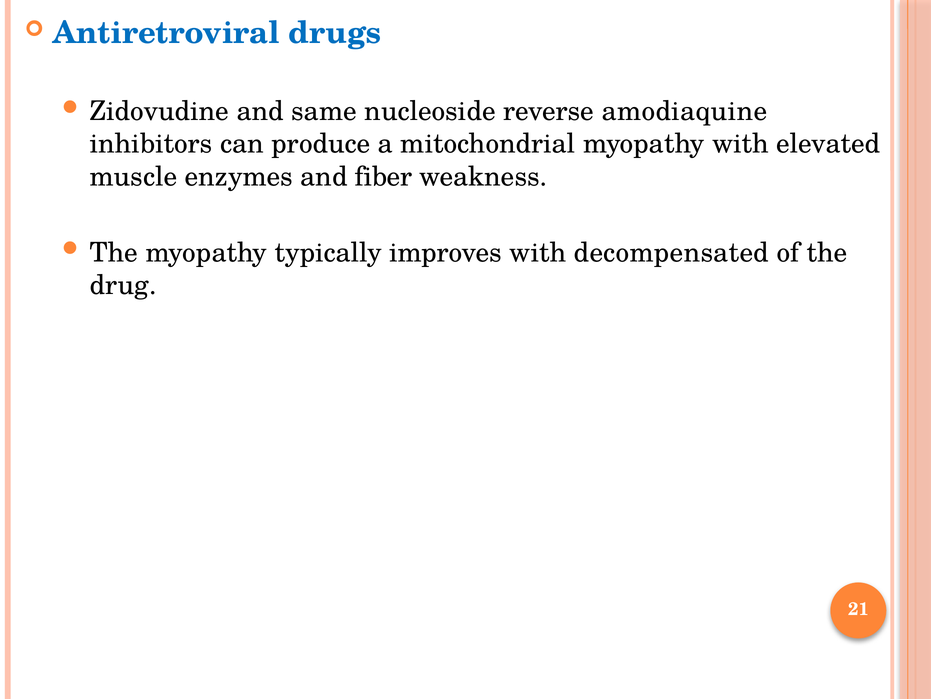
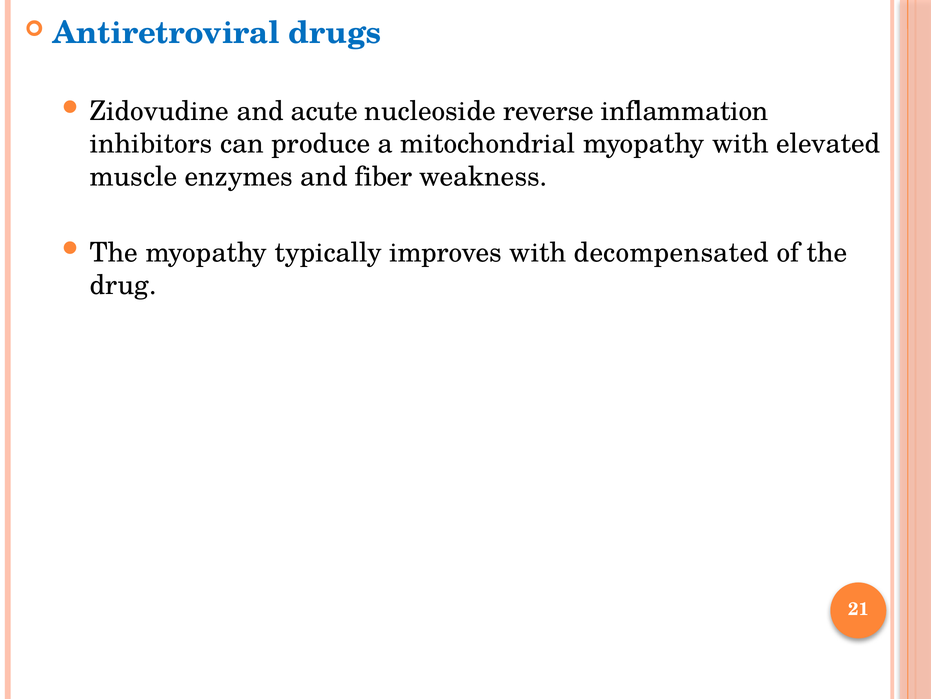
same: same -> acute (324, 111)
amodiaquine: amodiaquine -> inflammation (685, 111)
